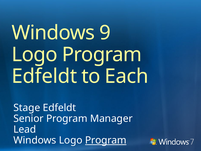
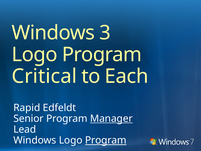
9: 9 -> 3 (105, 33)
Edfeldt: Edfeldt -> Critical (44, 76)
Stage: Stage -> Rapid (27, 108)
Manager underline: none -> present (111, 118)
